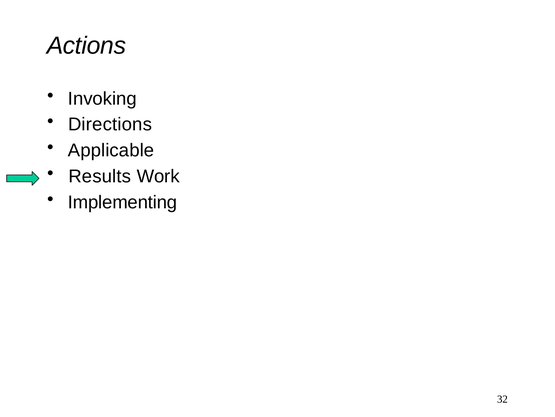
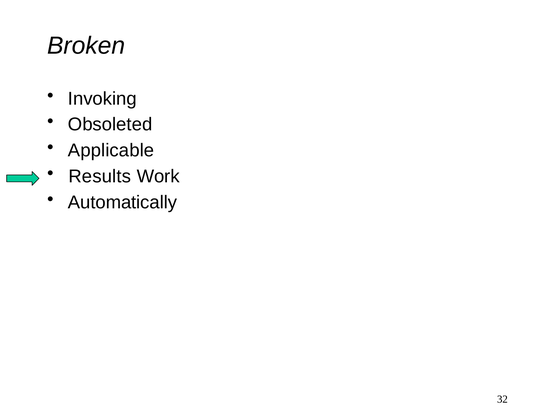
Actions: Actions -> Broken (86, 46)
Directions: Directions -> Obsoleted (110, 124)
Implementing: Implementing -> Automatically (123, 202)
